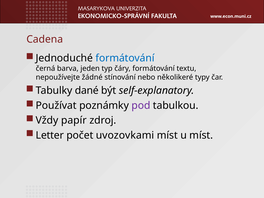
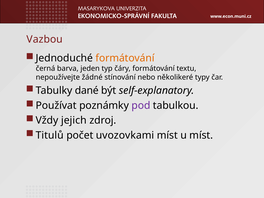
Cadena: Cadena -> Vazbou (45, 39)
formátování colour: blue -> orange (125, 58)
papír: papír -> jejich (74, 120)
Letter: Letter -> Titulů (50, 135)
